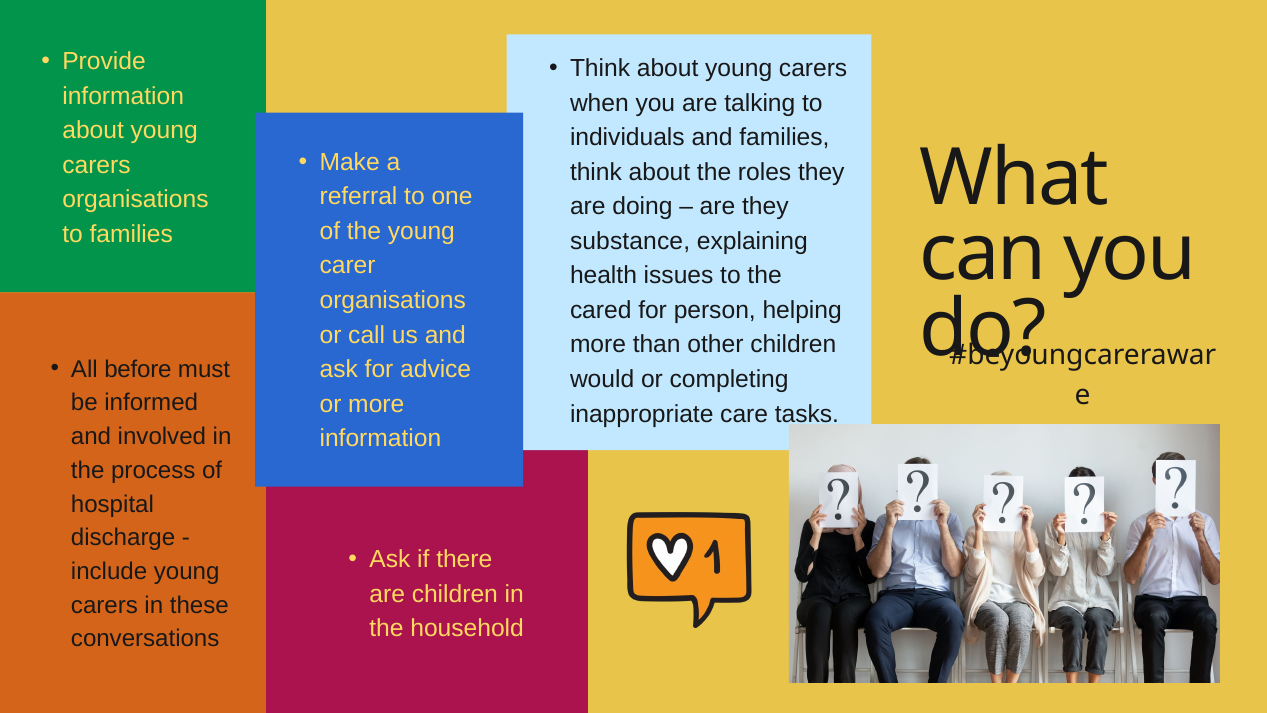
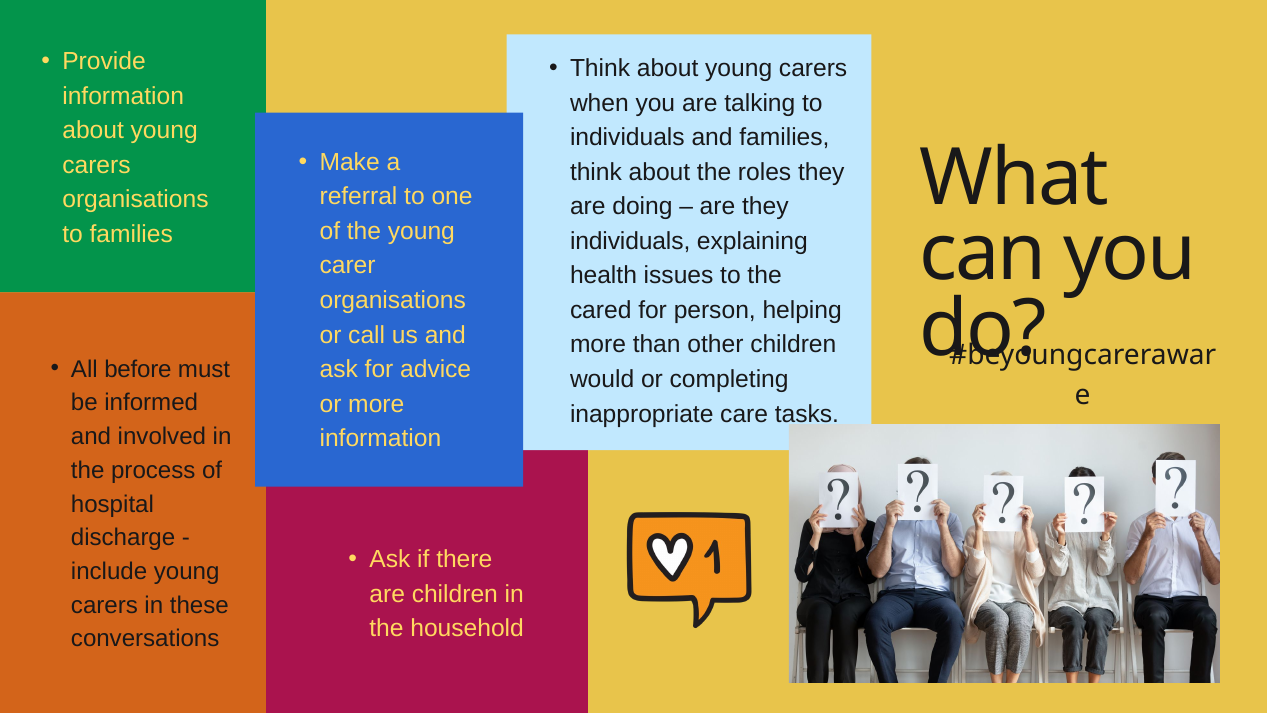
substance: substance -> individuals (630, 241)
